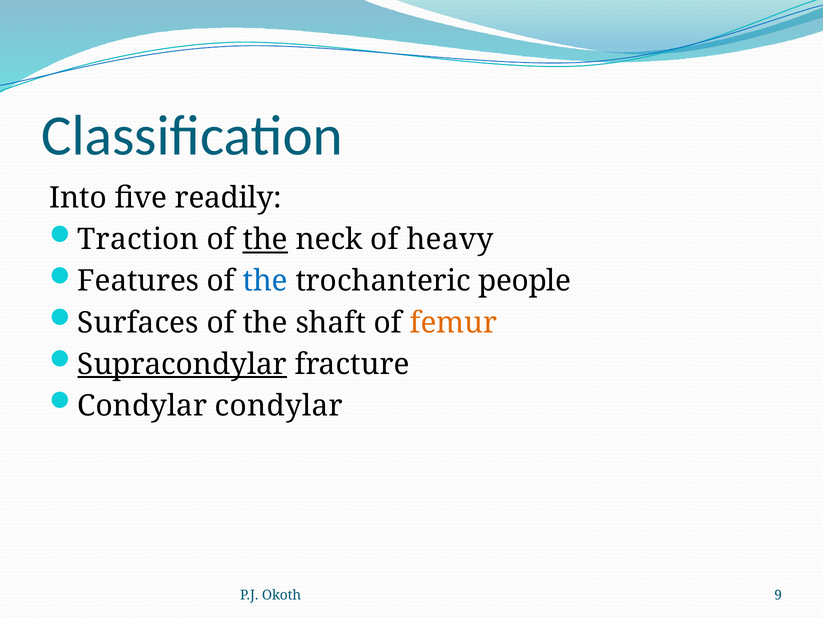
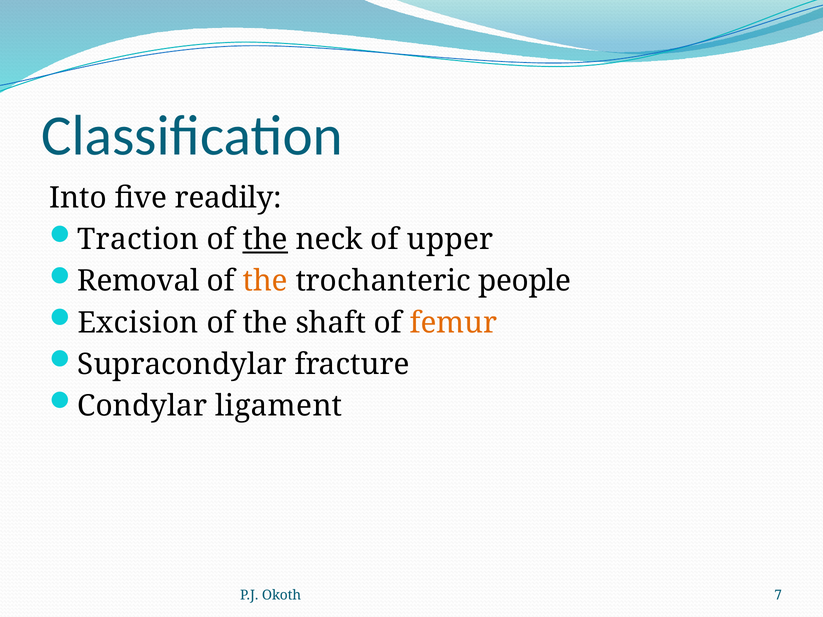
heavy: heavy -> upper (450, 240)
Features: Features -> Removal (138, 281)
the colour: blue -> orange (265, 281)
Surfaces: Surfaces -> Excision (138, 323)
Supracondylar underline: present -> none (182, 364)
Condylar condylar: condylar -> ligament (279, 406)
9: 9 -> 7 (778, 595)
